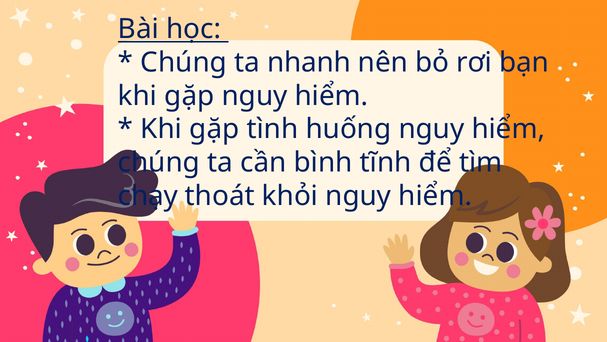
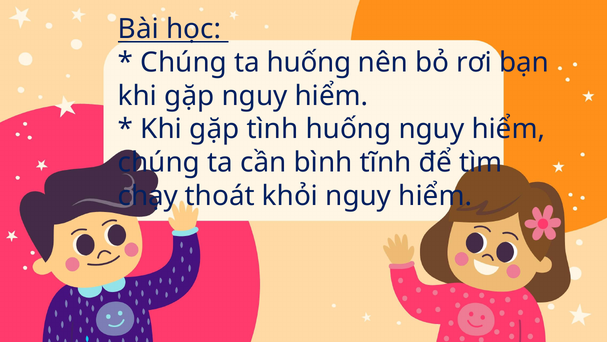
ta nhanh: nhanh -> huống (309, 62)
